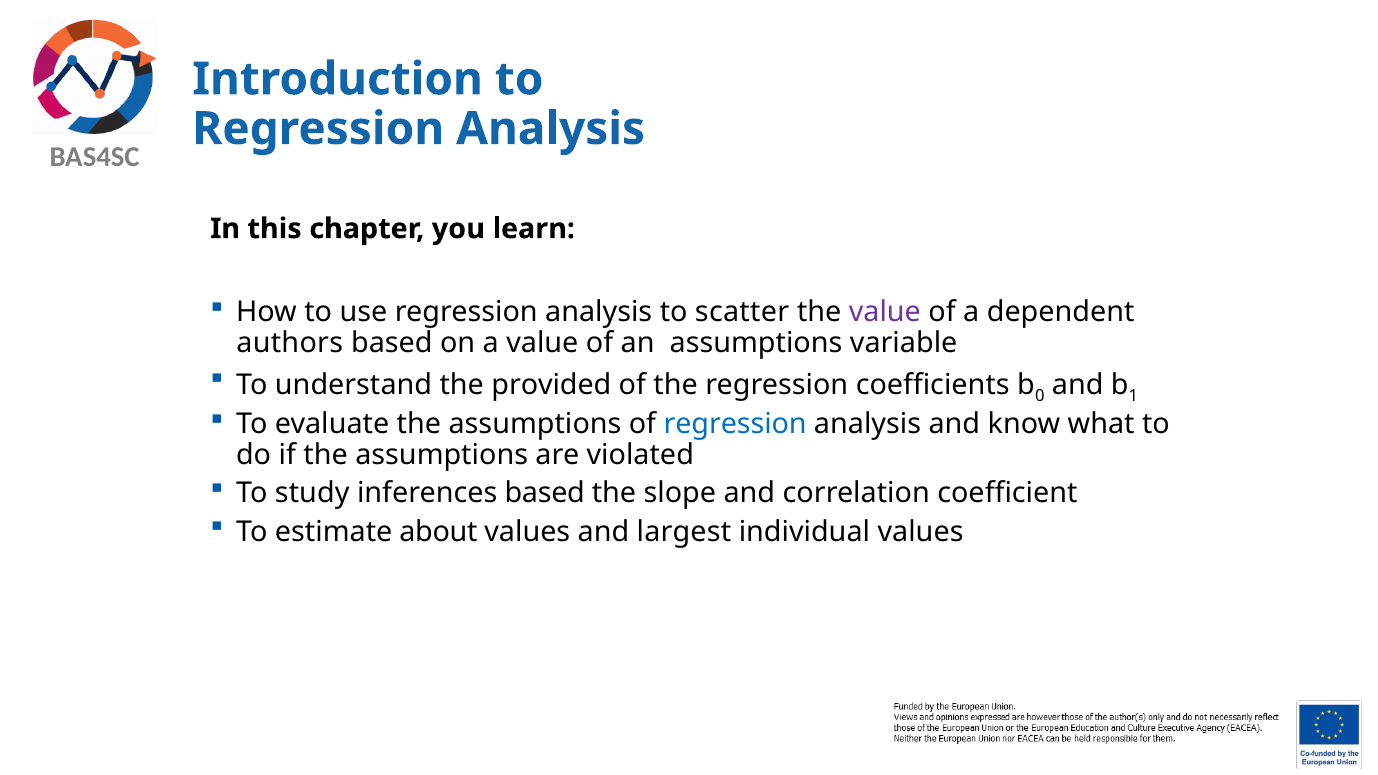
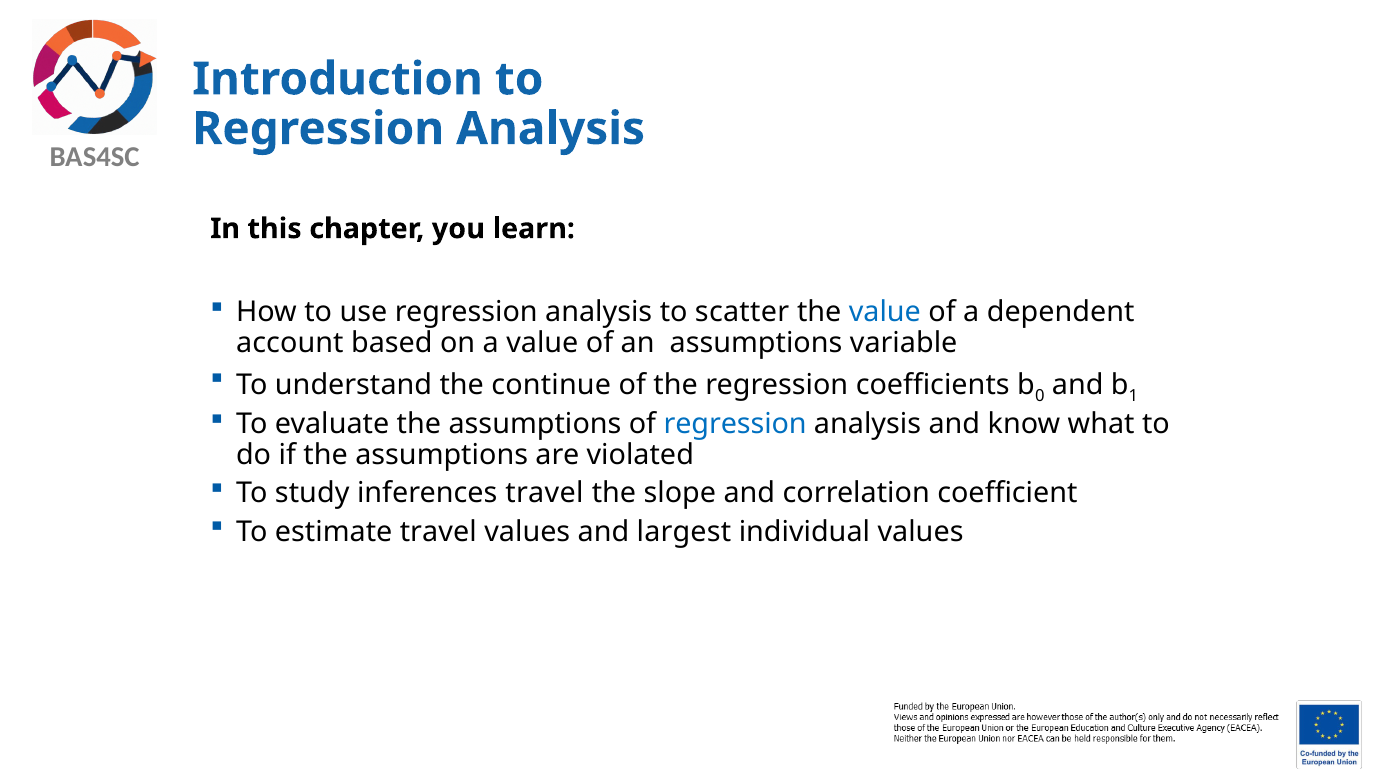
value colour: purple -> blue (885, 312)
authors: authors -> account (290, 343)
provided: provided -> continue (551, 385)
inferences based: based -> travel (544, 493)
estimate about: about -> travel (438, 532)
